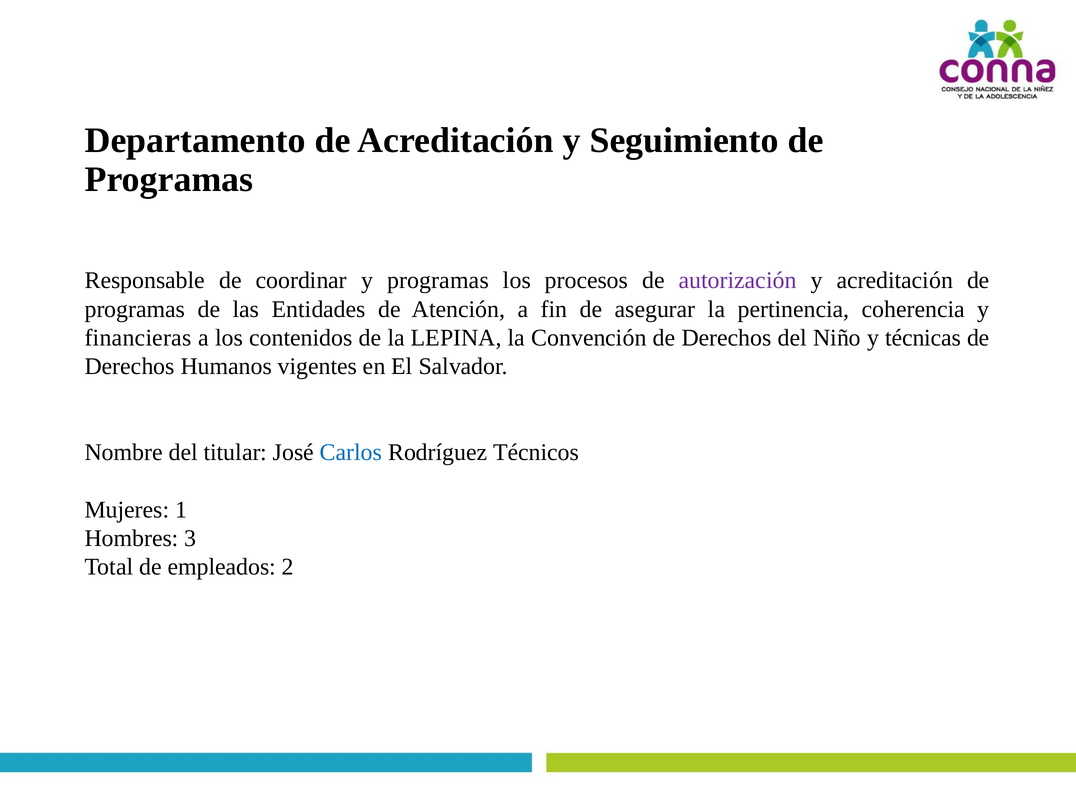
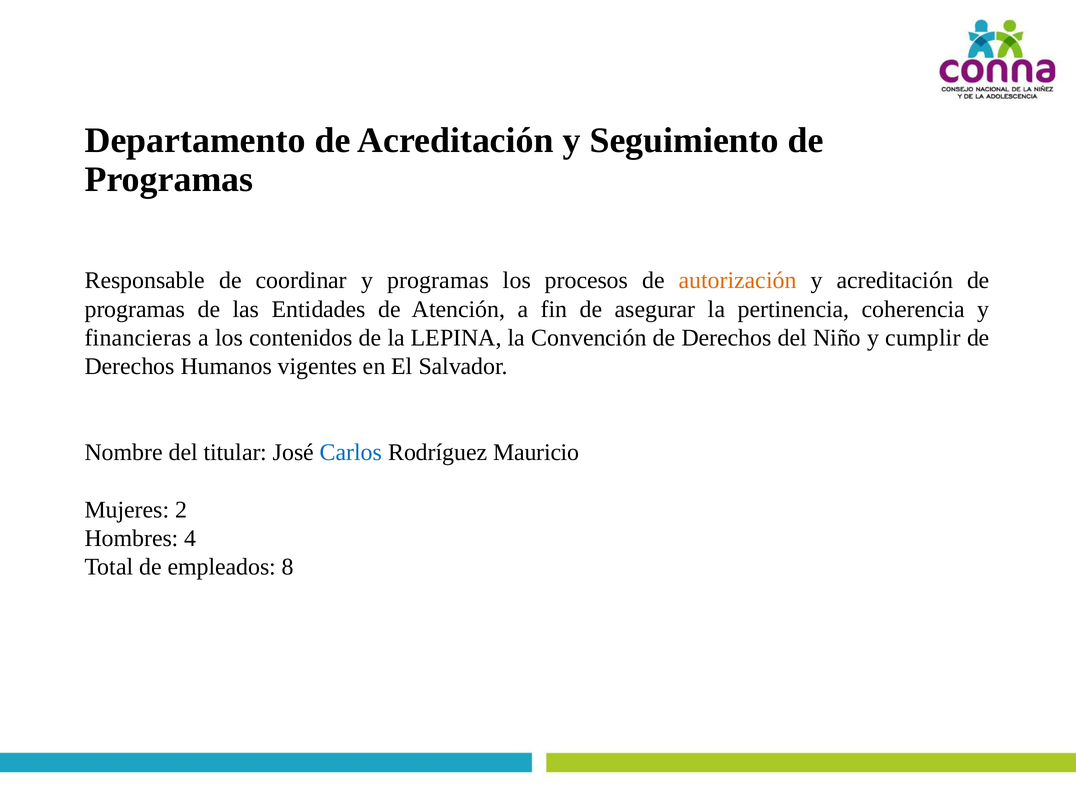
autorización colour: purple -> orange (738, 281)
técnicas: técnicas -> cumplir (923, 338)
Técnicos: Técnicos -> Mauricio (536, 452)
1: 1 -> 2 (181, 510)
3: 3 -> 4 (190, 538)
2: 2 -> 8 (288, 567)
